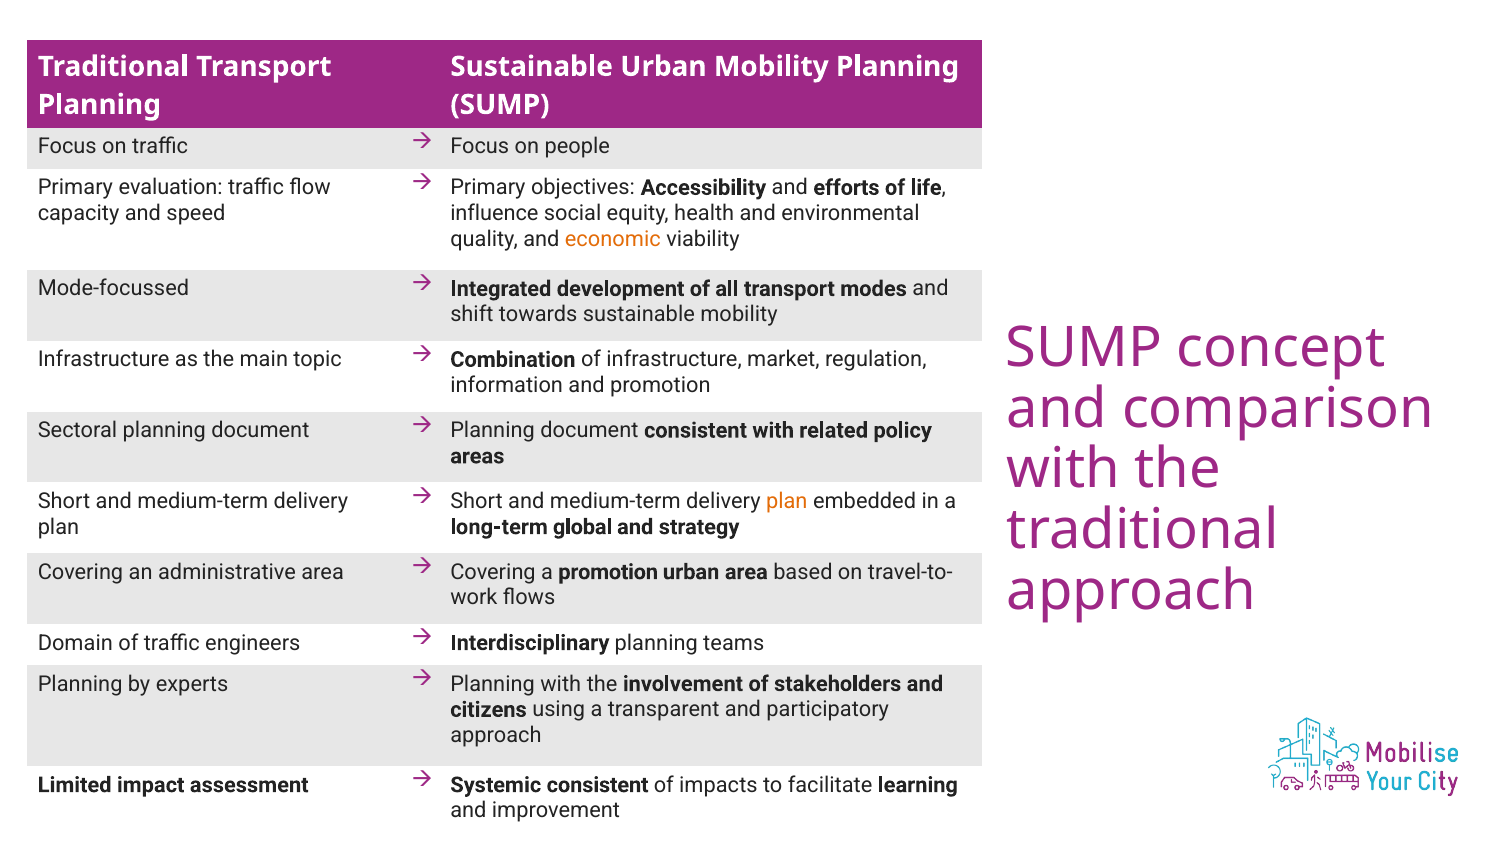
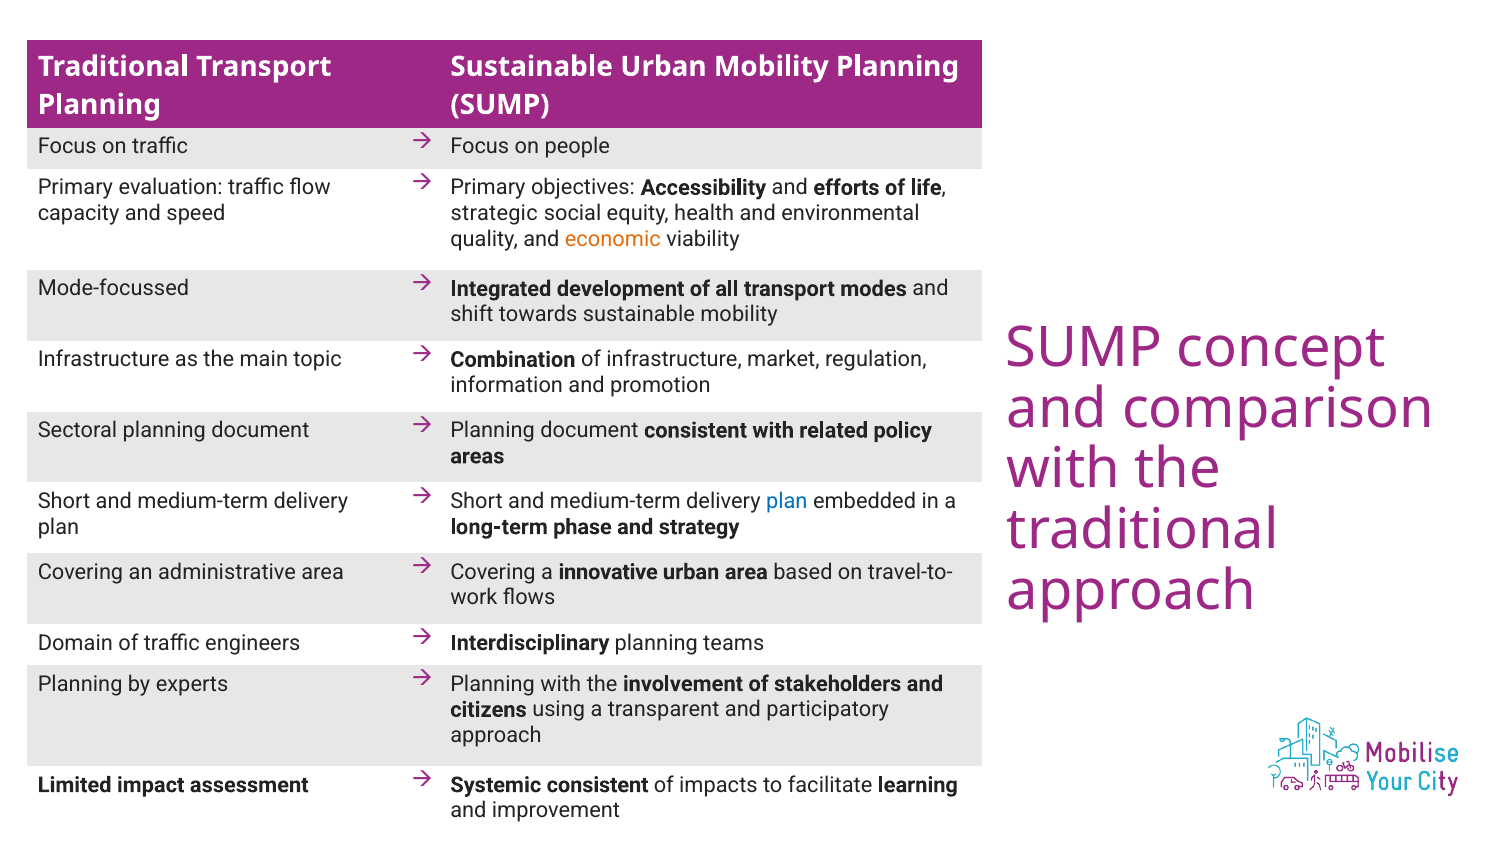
influence: influence -> strategic (494, 213)
plan colour: orange -> blue (787, 501)
global: global -> phase (582, 527)
a promotion: promotion -> innovative (608, 572)
